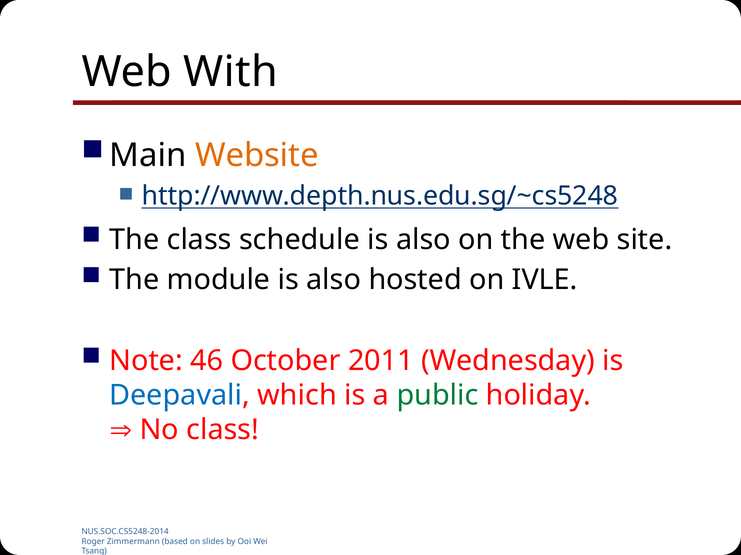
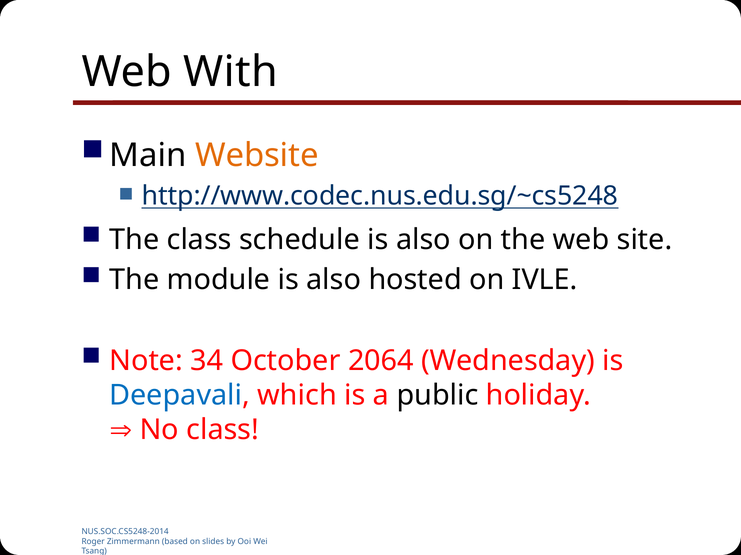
http://www.depth.nus.edu.sg/~cs5248: http://www.depth.nus.edu.sg/~cs5248 -> http://www.codec.nus.edu.sg/~cs5248 (380, 196)
46: 46 -> 34 (207, 361)
2011: 2011 -> 2064 (381, 361)
public colour: green -> black (437, 396)
